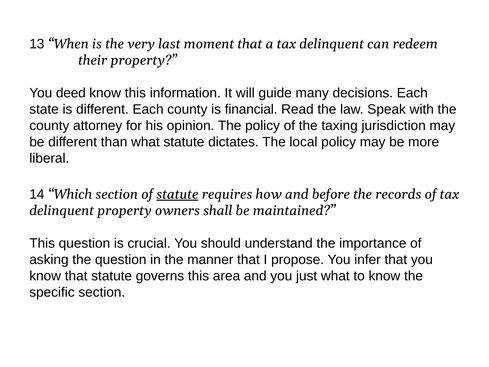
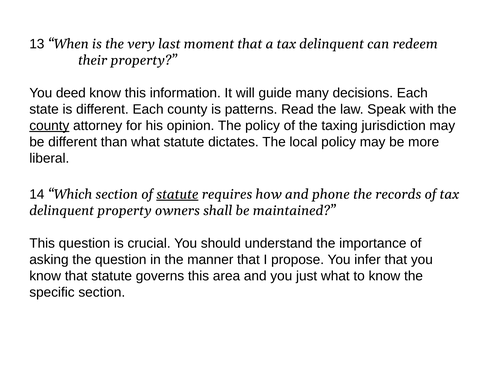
financial: financial -> patterns (251, 109)
county underline: none -> present (49, 126)
before: before -> phone (331, 194)
